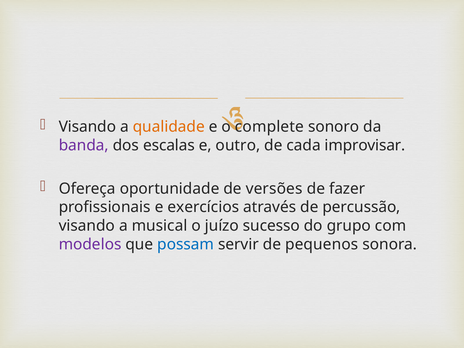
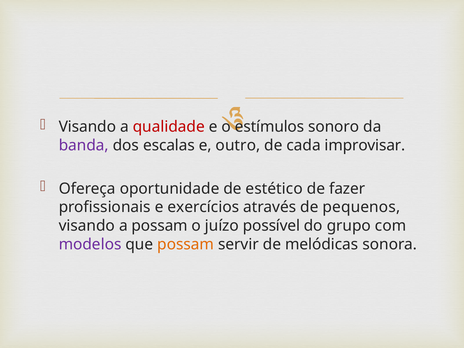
qualidade colour: orange -> red (169, 127)
complete: complete -> estímulos (270, 127)
versões: versões -> estético (274, 189)
percussão: percussão -> pequenos (361, 207)
a musical: musical -> possam (160, 226)
sucesso: sucesso -> possível (271, 226)
possam colour: blue -> orange (186, 244)
pequenos: pequenos -> melódicas (322, 244)
